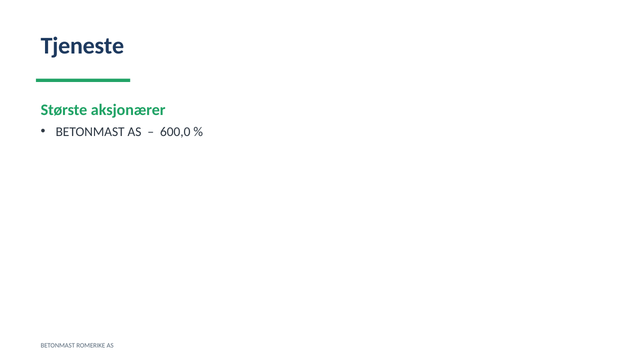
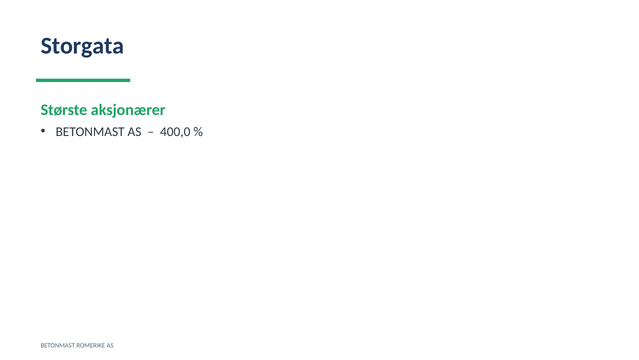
Tjeneste: Tjeneste -> Storgata (82, 46)
600,0: 600,0 -> 400,0 (175, 131)
